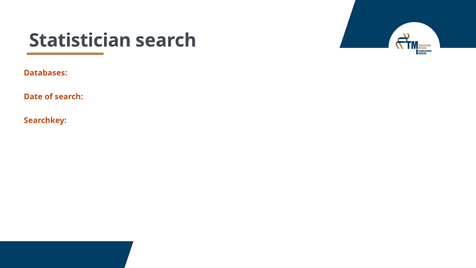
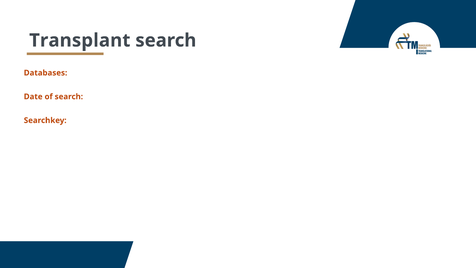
Statistician: Statistician -> Transplant (80, 40)
